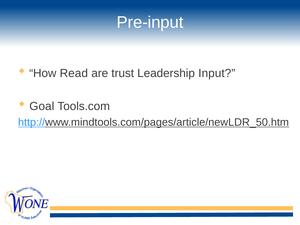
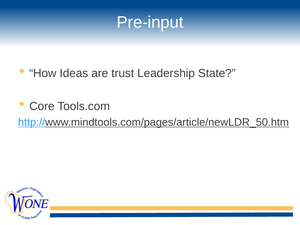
Read: Read -> Ideas (74, 73)
Input: Input -> State (217, 73)
Goal: Goal -> Core (42, 106)
